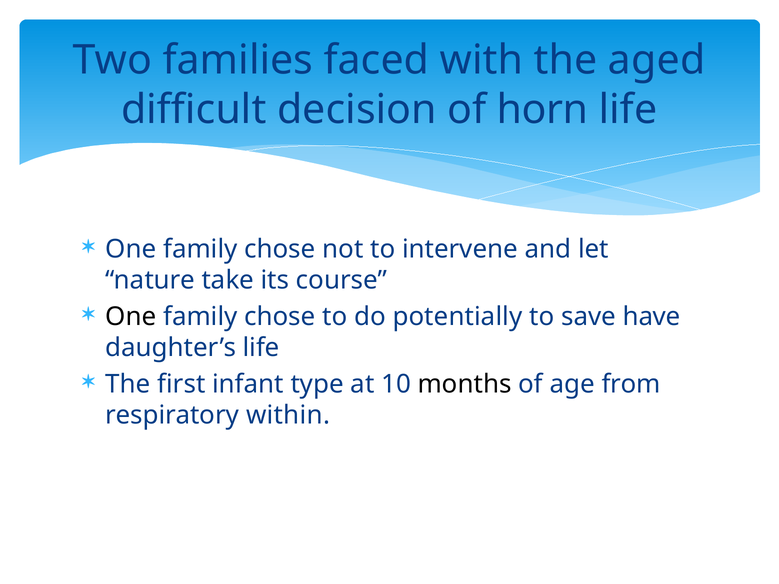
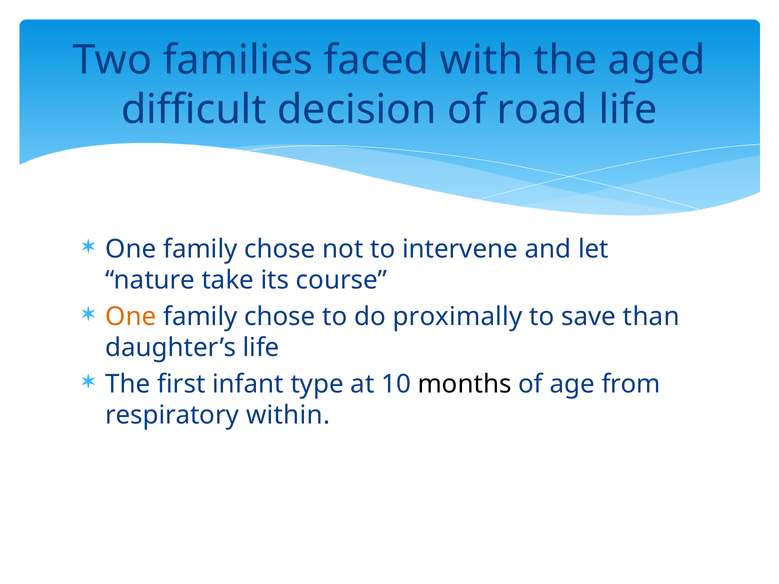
horn: horn -> road (542, 110)
One colour: black -> orange (131, 317)
potentially: potentially -> proximally (457, 317)
have: have -> than (651, 317)
